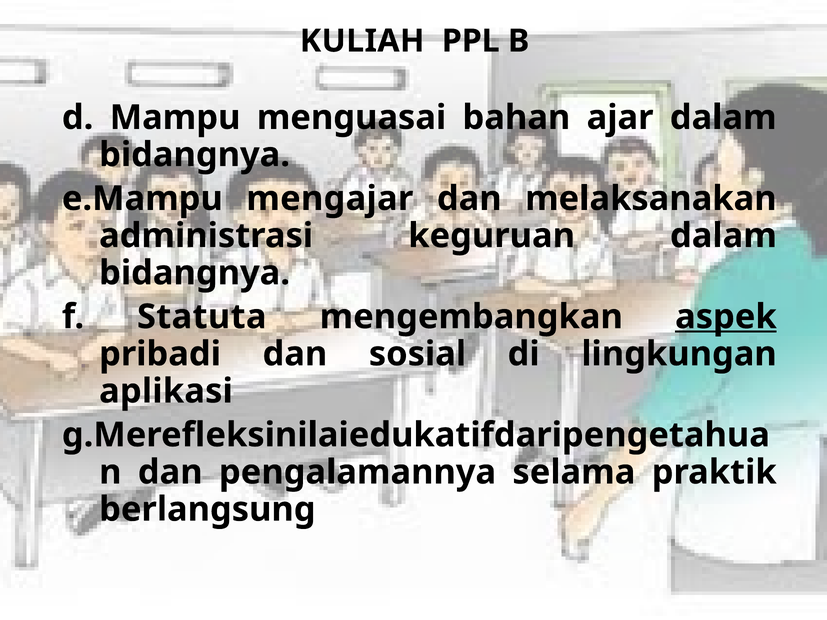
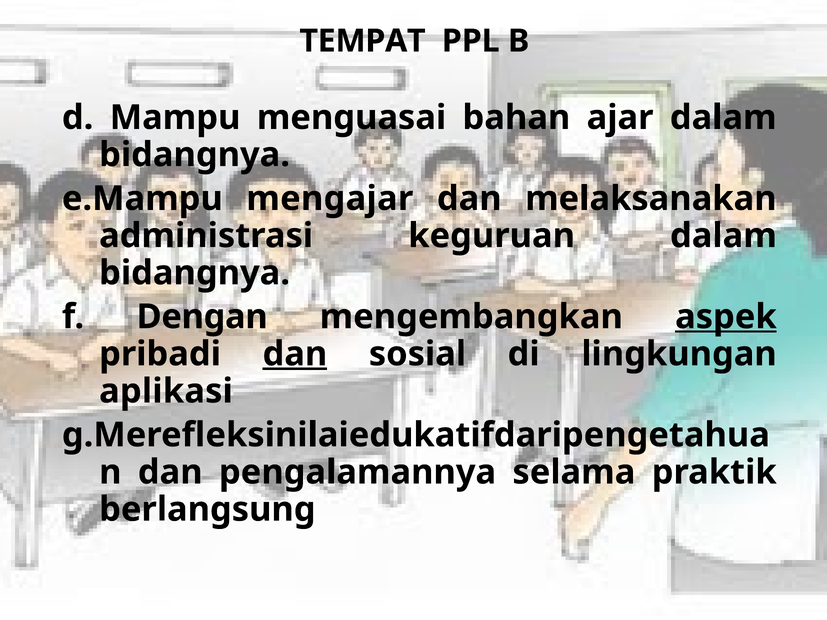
KULIAH: KULIAH -> TEMPAT (362, 41)
Statuta: Statuta -> Dengan (202, 317)
dan underline: none -> present (295, 354)
